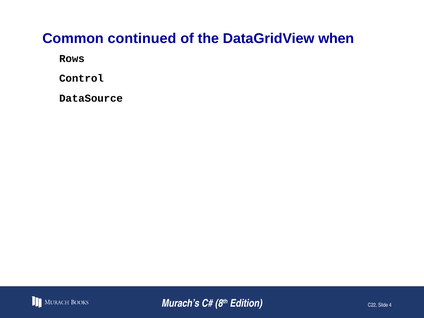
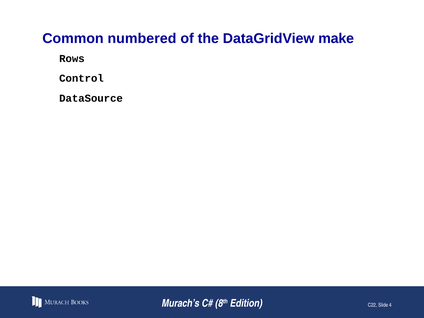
continued: continued -> numbered (142, 39)
when: when -> make (336, 39)
